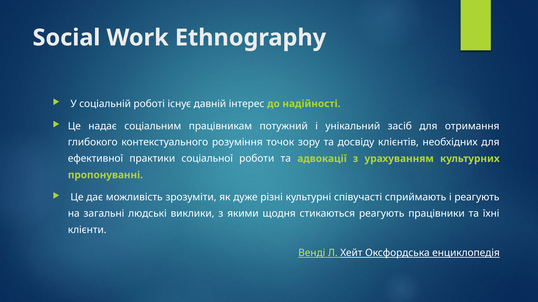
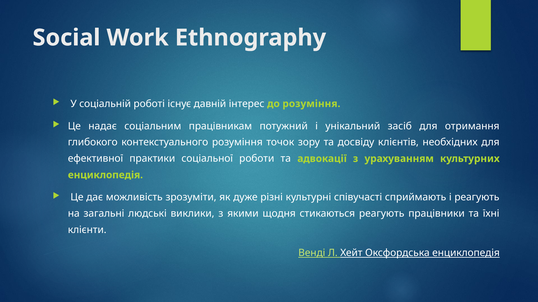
до надійності: надійності -> розуміння (311, 104)
пропонуванні: пропонуванні -> енциклопедія (105, 175)
